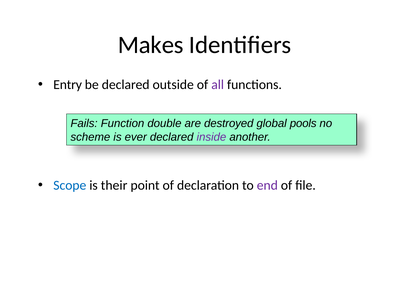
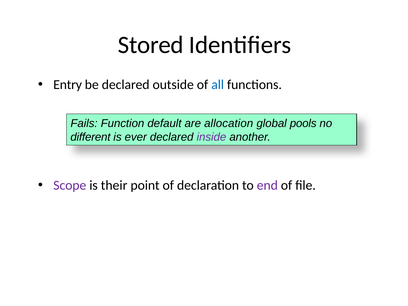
Makes: Makes -> Stored (151, 45)
all colour: purple -> blue (218, 85)
double: double -> default (164, 123)
destroyed: destroyed -> allocation (229, 123)
scheme: scheme -> different (90, 137)
Scope colour: blue -> purple (70, 185)
